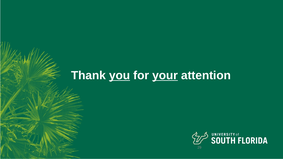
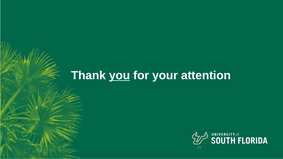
your underline: present -> none (165, 75)
